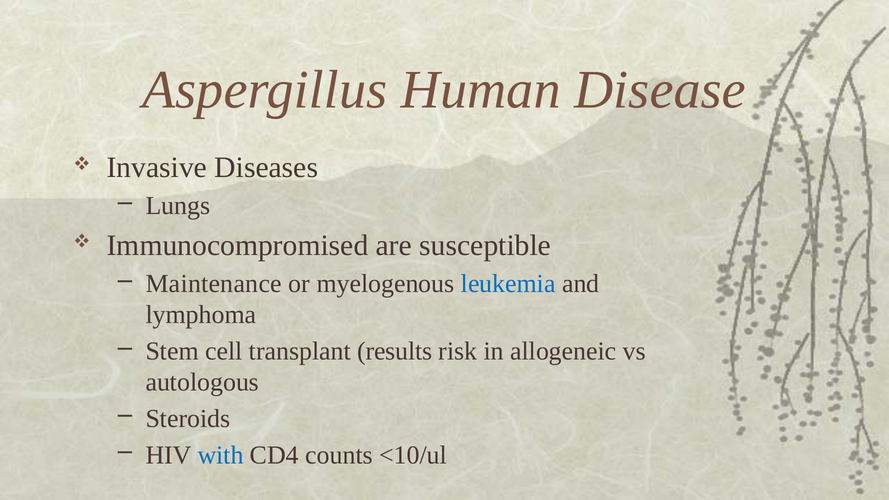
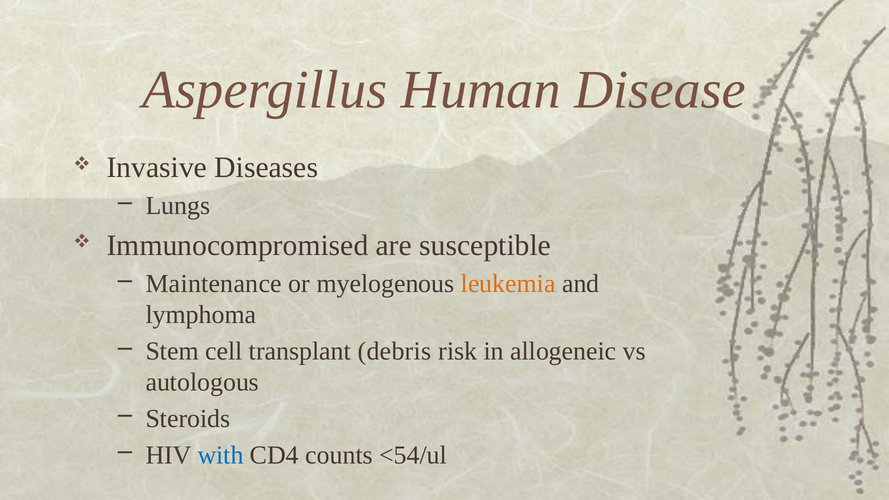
leukemia colour: blue -> orange (508, 284)
results: results -> debris (394, 351)
<10/ul: <10/ul -> <54/ul (413, 455)
